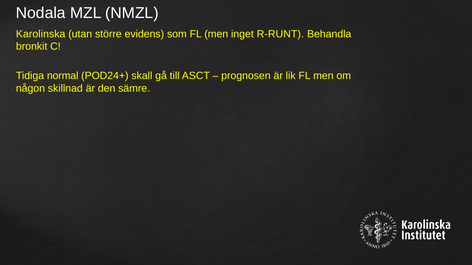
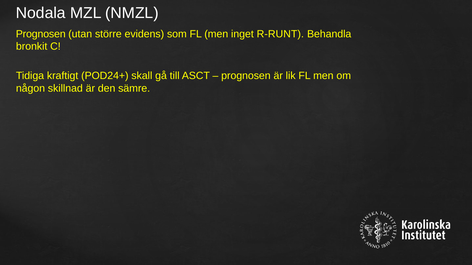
Karolinska: Karolinska -> Prognosen (41, 34)
normal: normal -> kraftigt (63, 76)
